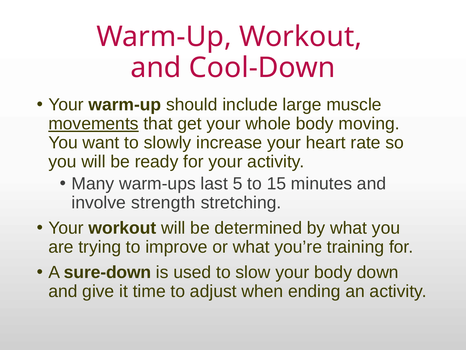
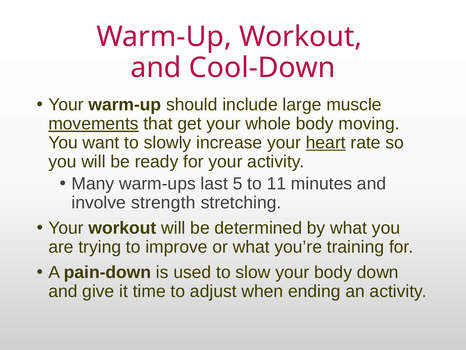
heart underline: none -> present (326, 143)
15: 15 -> 11 (276, 184)
sure-down: sure-down -> pain-down (108, 272)
